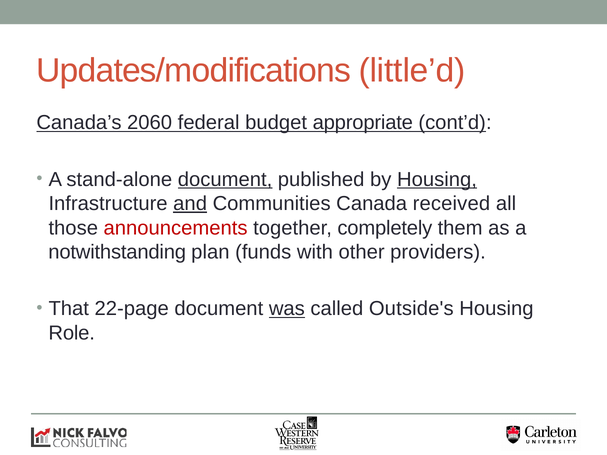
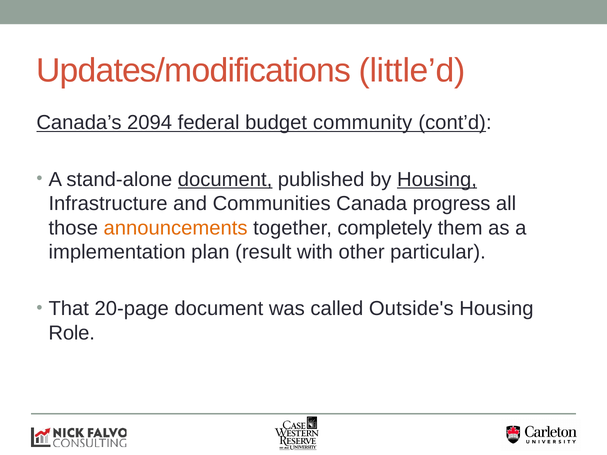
2060: 2060 -> 2094 (150, 123)
appropriate: appropriate -> community (363, 123)
and underline: present -> none (190, 204)
received: received -> progress (452, 204)
announcements colour: red -> orange (176, 228)
notwithstanding: notwithstanding -> implementation (117, 252)
funds: funds -> result (263, 252)
providers: providers -> particular (438, 252)
22-page: 22-page -> 20-page (132, 309)
was underline: present -> none (287, 309)
